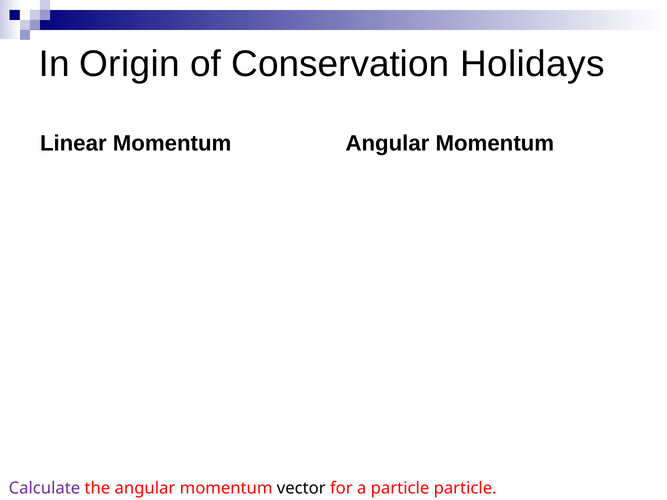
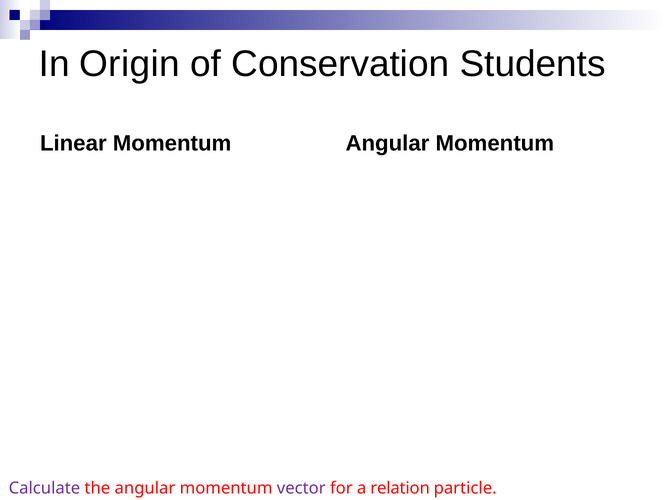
Holidays: Holidays -> Students (533, 64)
vector colour: black -> purple (301, 488)
a particle: particle -> relation (400, 488)
